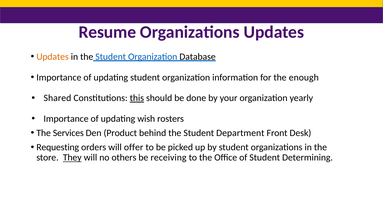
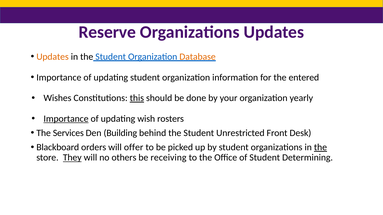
Resume: Resume -> Reserve (107, 32)
Database colour: black -> orange (198, 57)
enough: enough -> entered (304, 78)
Shared: Shared -> Wishes (57, 98)
Importance underline: none -> present (66, 119)
Product: Product -> Building (120, 133)
Department: Department -> Unrestricted (240, 133)
Requesting: Requesting -> Blackboard (58, 148)
the underline: none -> present (320, 148)
